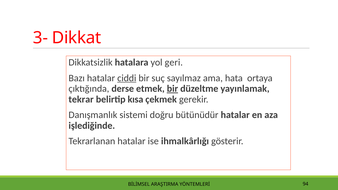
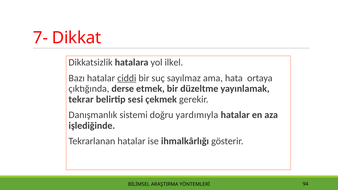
3-: 3- -> 7- (40, 38)
geri: geri -> ilkel (174, 62)
bir underline: present -> none (172, 89)
kısa: kısa -> sesi (135, 99)
bütünüdür: bütünüdür -> yardımıyla (197, 115)
